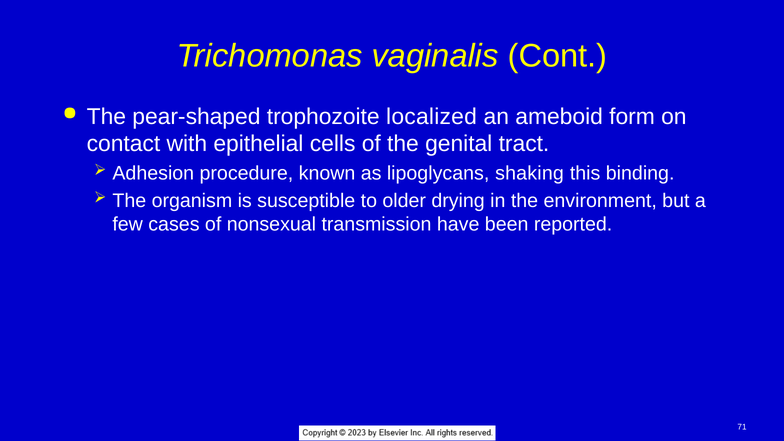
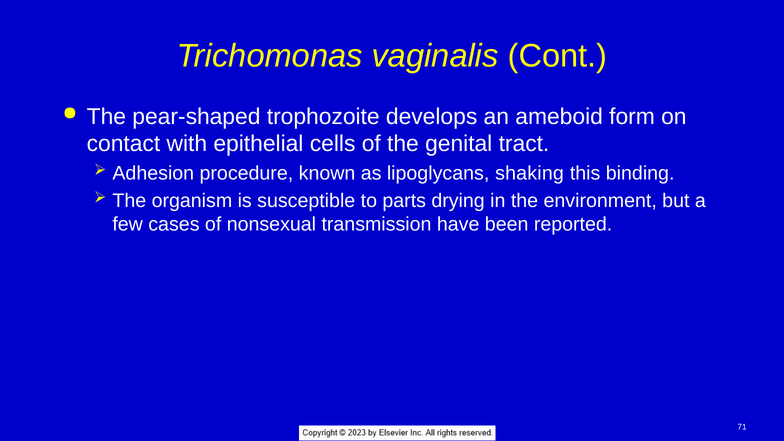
localized: localized -> develops (432, 116)
older: older -> parts (404, 201)
